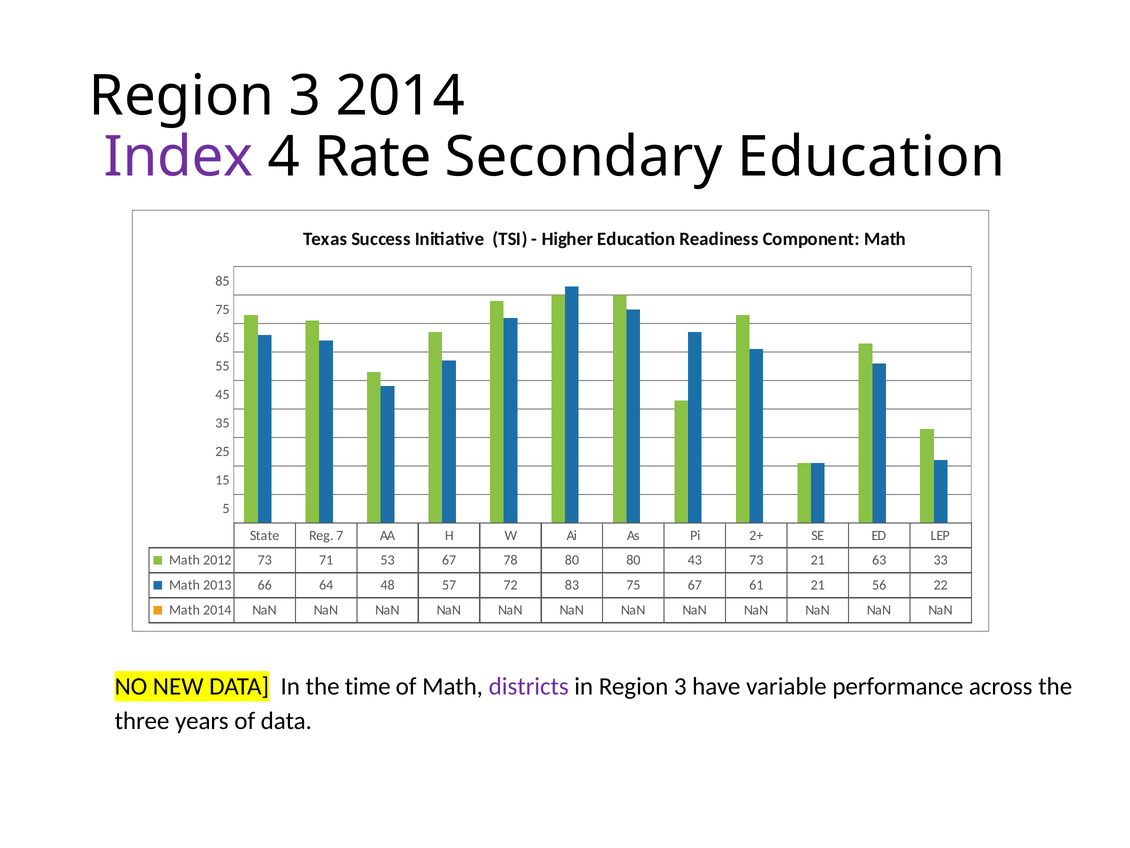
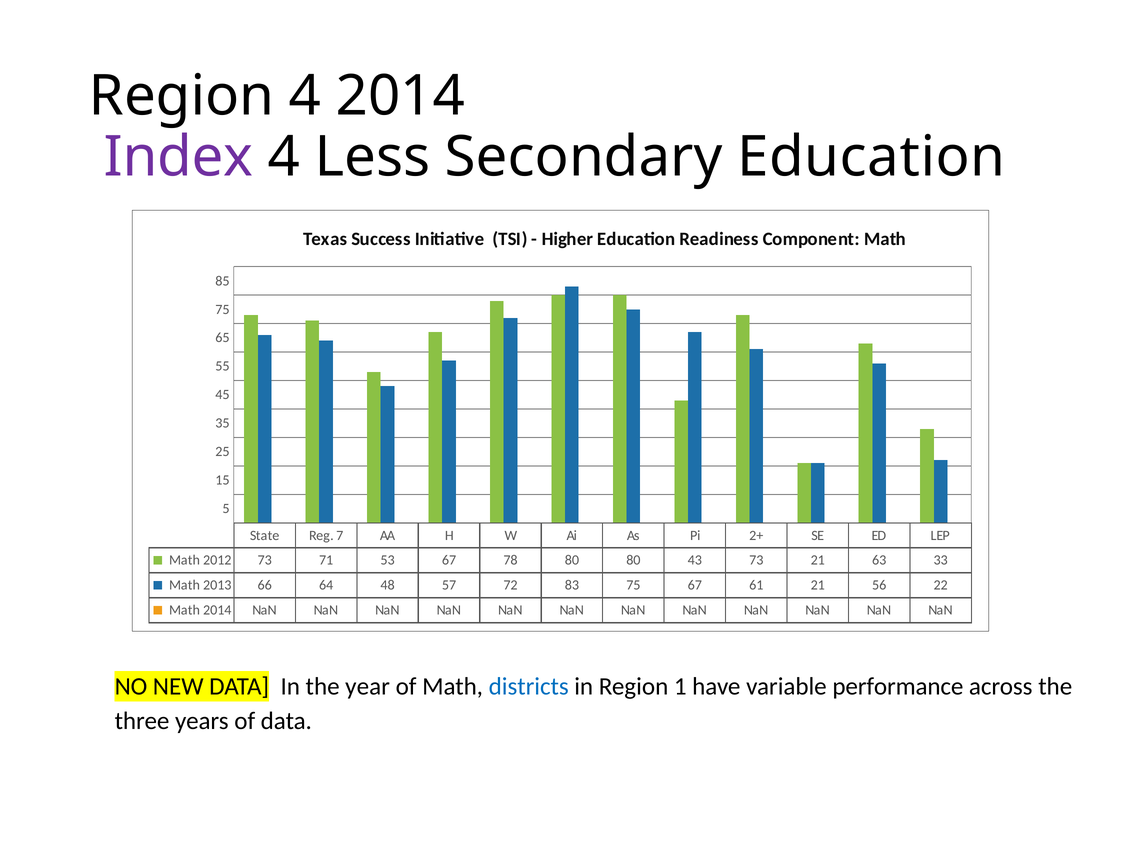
3: 3 -> 4 (305, 96)
Rate: Rate -> Less (372, 157)
time: time -> year (368, 686)
districts colour: purple -> blue (529, 686)
in Region 3: 3 -> 1 (680, 686)
